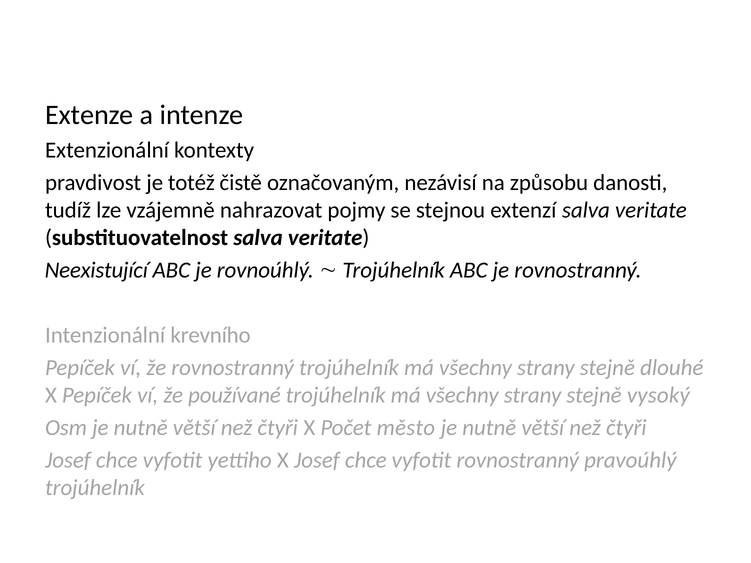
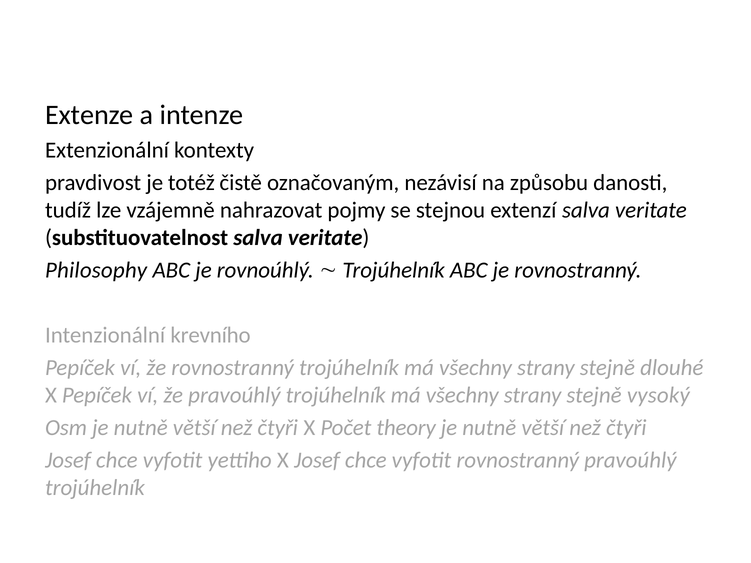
Neexistující: Neexistující -> Philosophy (96, 270)
že používané: používané -> pravoúhlý (234, 396)
město: město -> theory (406, 428)
